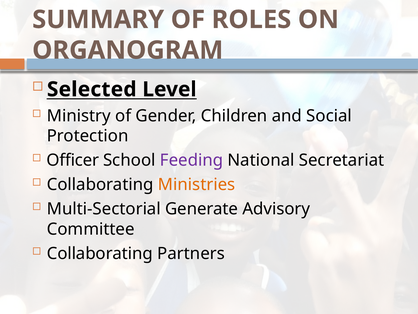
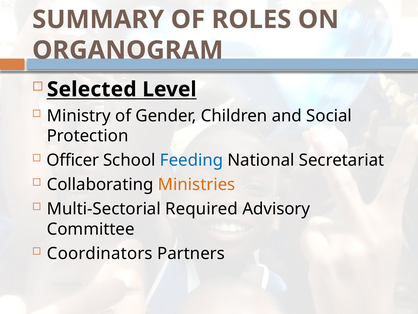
Feeding colour: purple -> blue (192, 160)
Generate: Generate -> Required (202, 209)
Collaborating: Collaborating -> Coordinators (100, 253)
